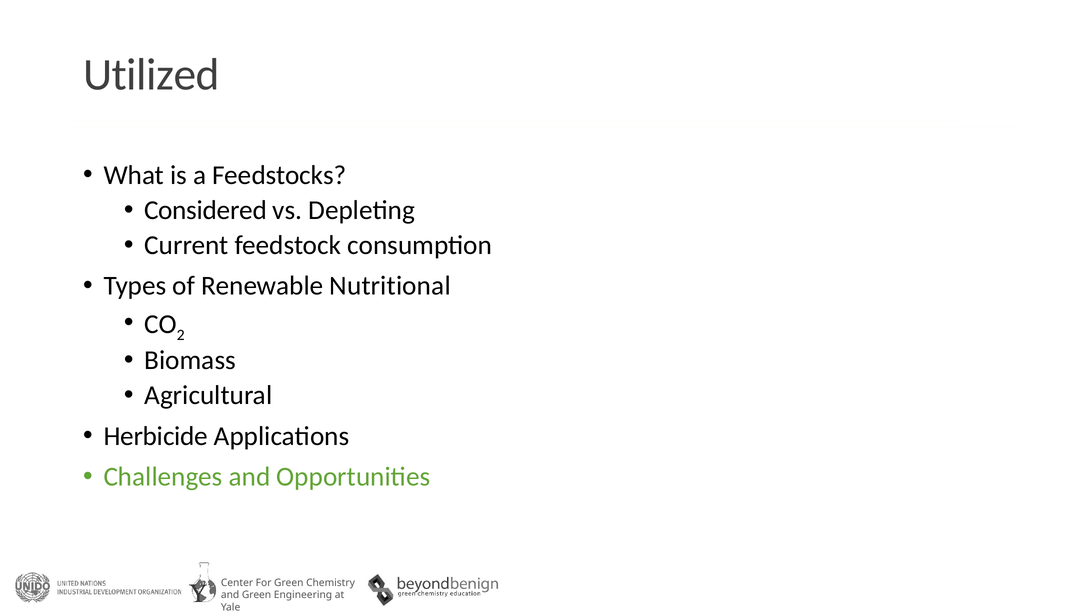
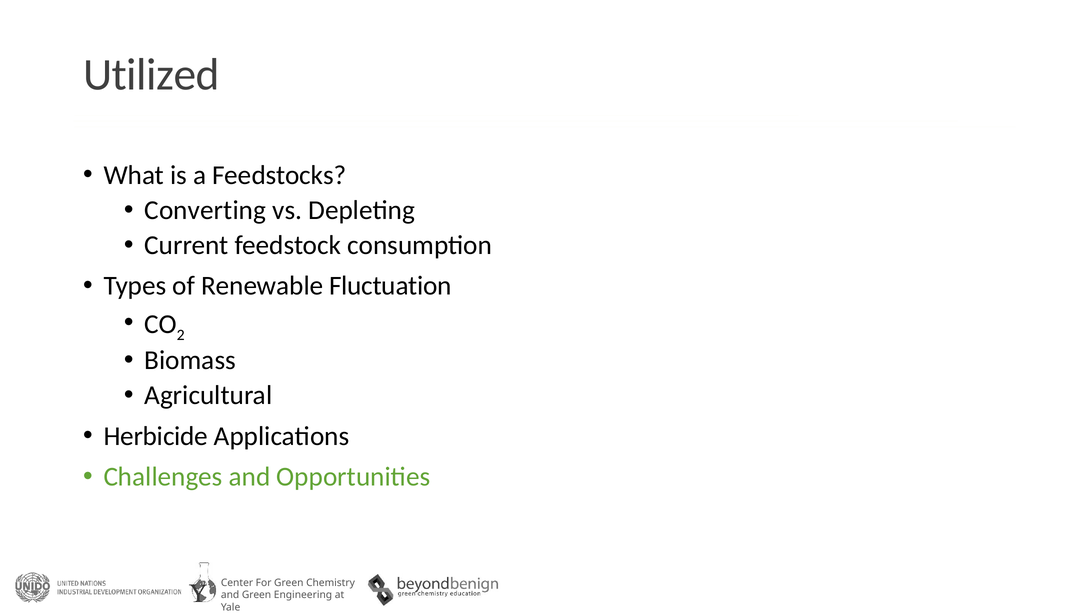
Considered: Considered -> Converting (205, 210)
Nutritional: Nutritional -> Fluctuation (390, 286)
